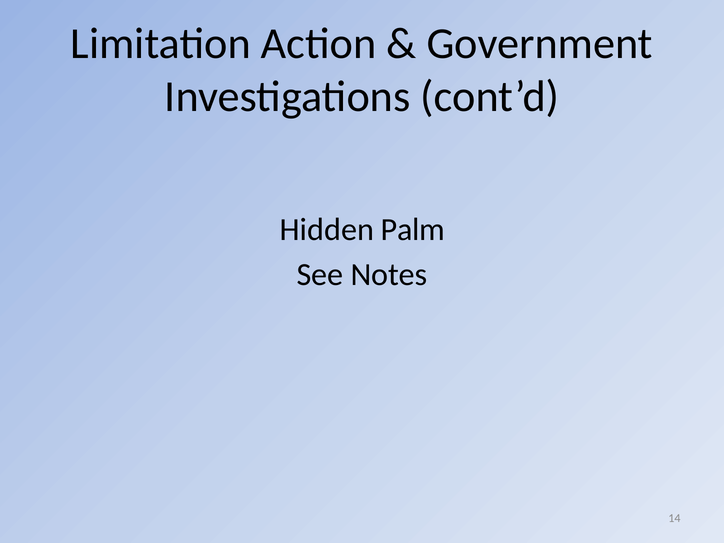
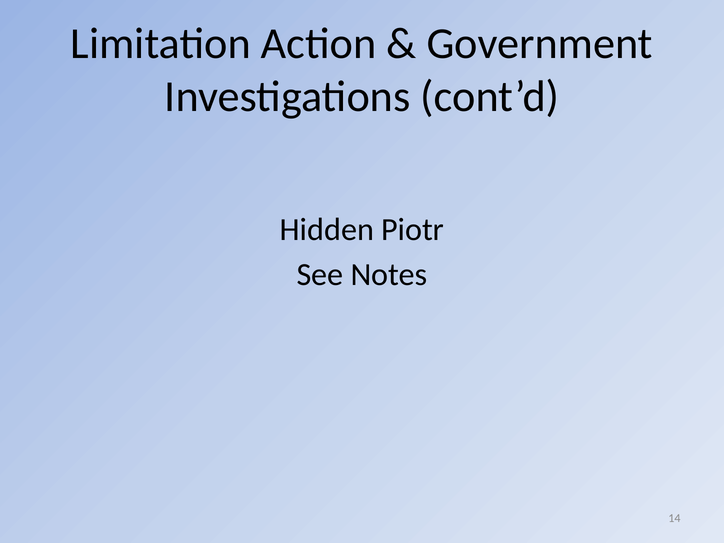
Palm: Palm -> Piotr (413, 230)
